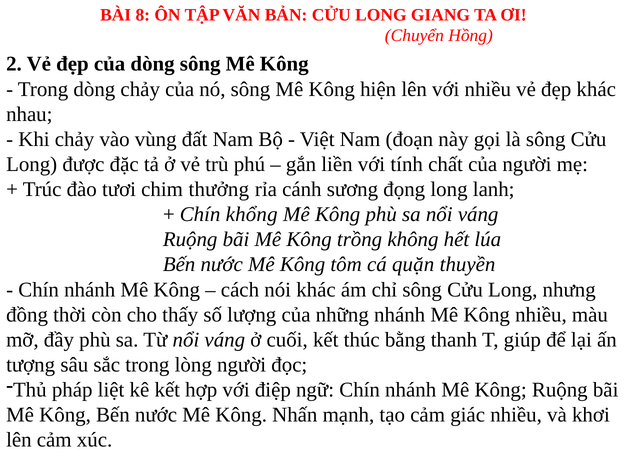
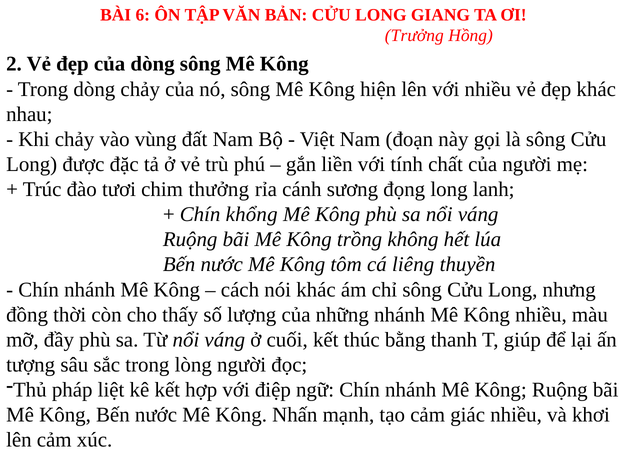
8: 8 -> 6 (143, 15)
Chuyển: Chuyển -> Trưởng (414, 36)
quặn: quặn -> liêng (413, 265)
